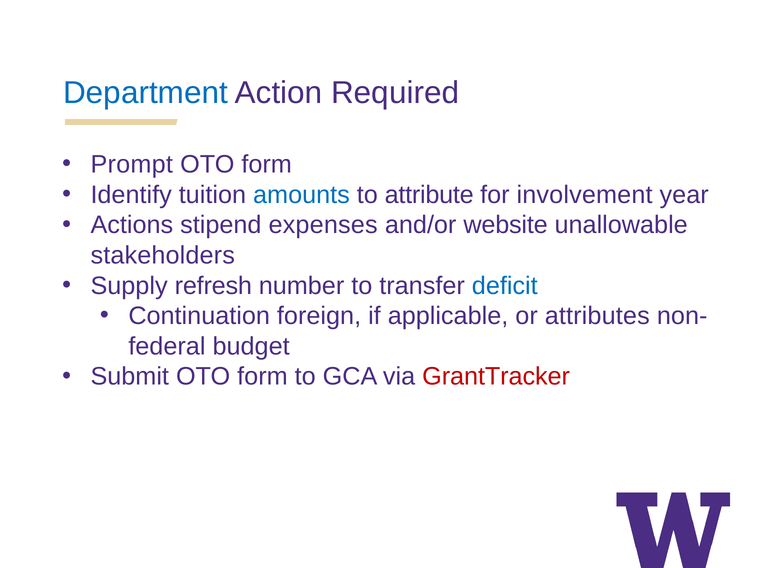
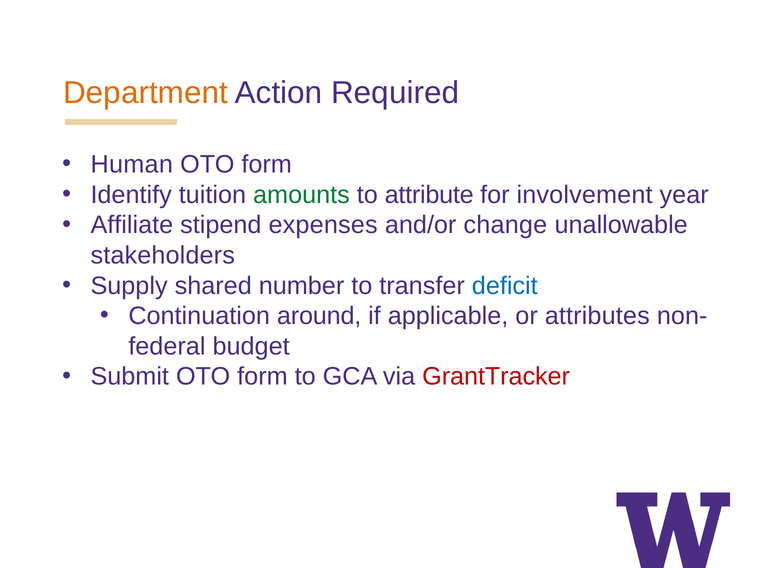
Department colour: blue -> orange (145, 93)
Prompt: Prompt -> Human (132, 164)
amounts colour: blue -> green (301, 195)
Actions: Actions -> Affiliate (132, 225)
website: website -> change (505, 225)
refresh: refresh -> shared (213, 286)
foreign: foreign -> around (319, 316)
